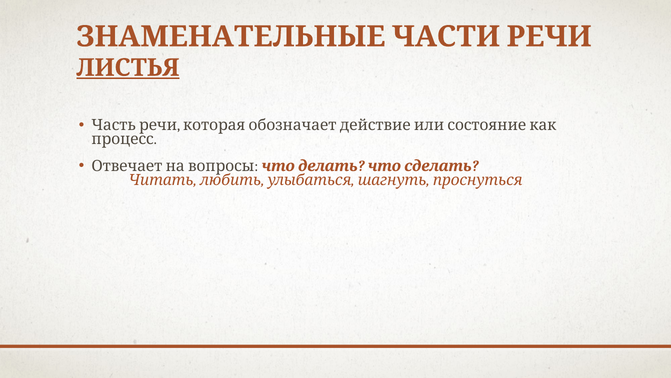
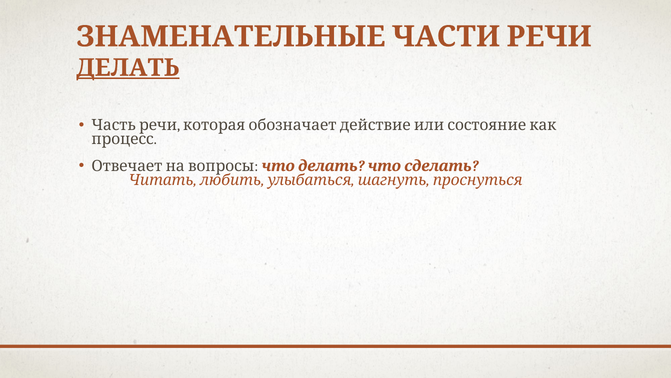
ЛИСТЬЯ: ЛИСТЬЯ -> ДЕЛАТЬ (128, 68)
